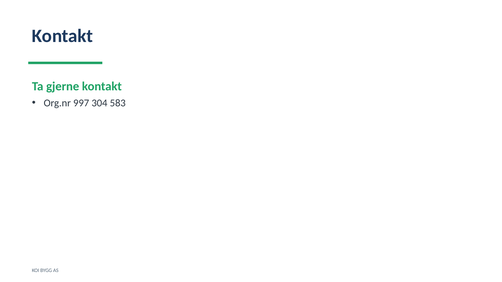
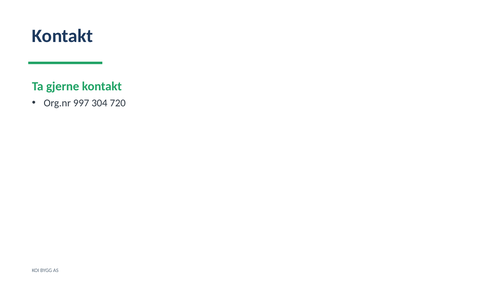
583: 583 -> 720 (118, 103)
